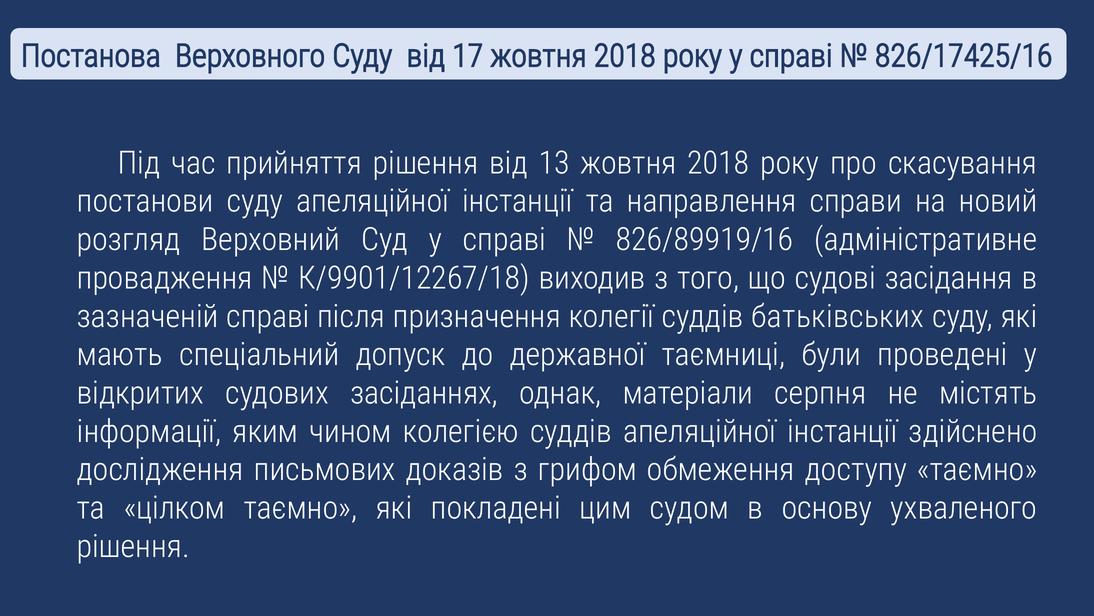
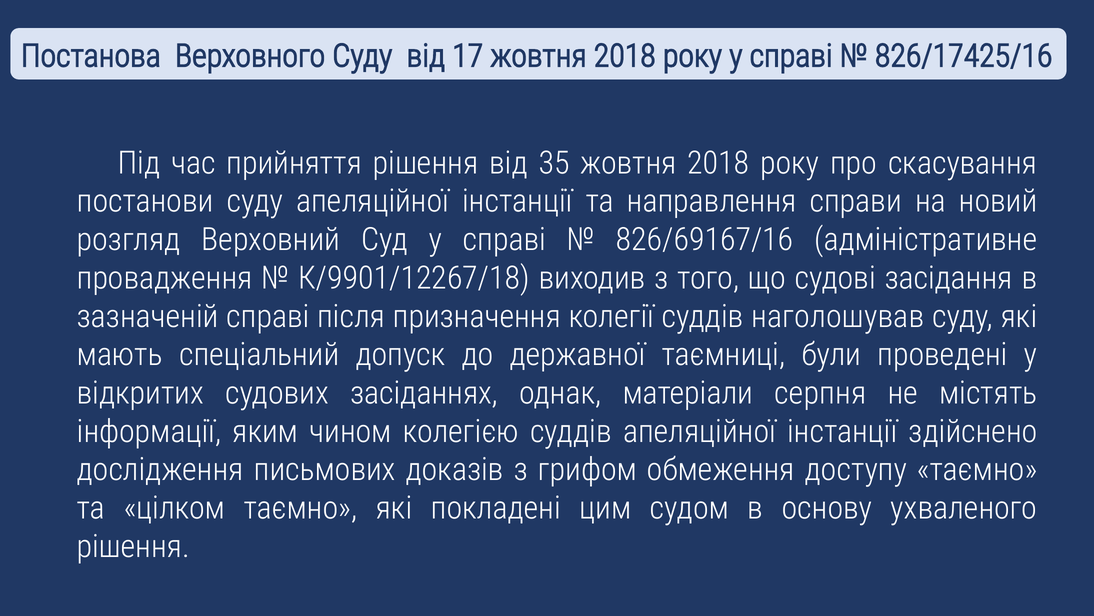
13: 13 -> 35 (554, 163)
826/89919/16: 826/89919/16 -> 826/69167/16 (705, 240)
батьківських: батьківських -> наголошував (838, 316)
